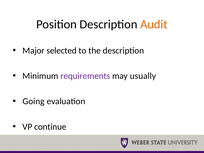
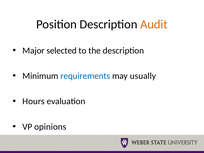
requirements colour: purple -> blue (85, 76)
Going: Going -> Hours (34, 101)
continue: continue -> opinions (50, 127)
